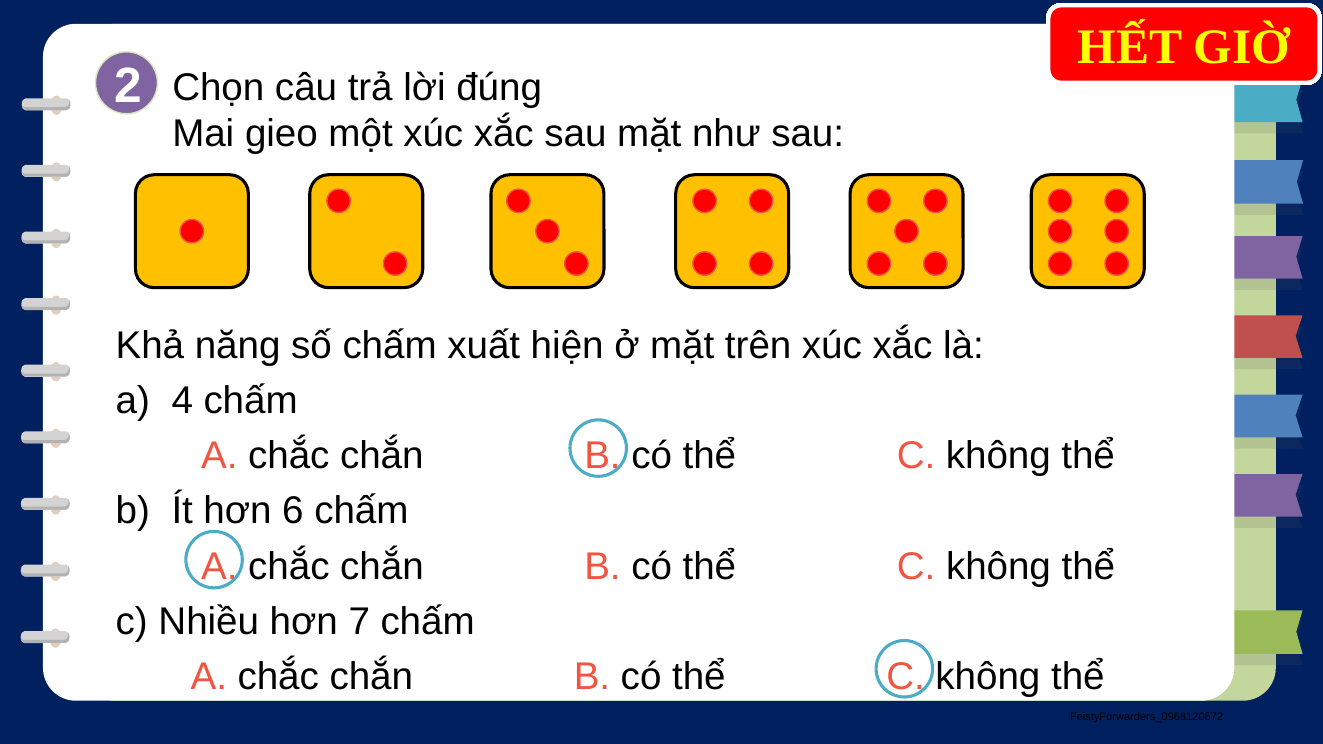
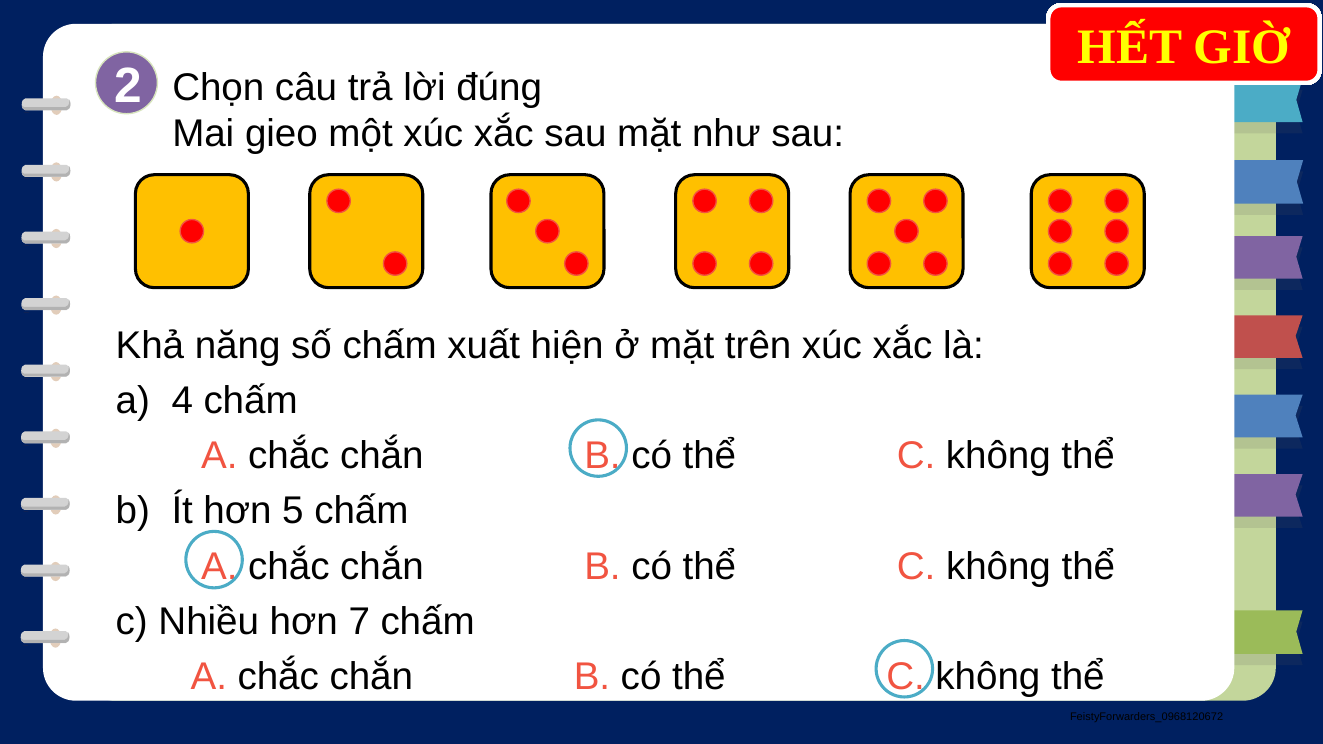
6: 6 -> 5 (293, 511)
